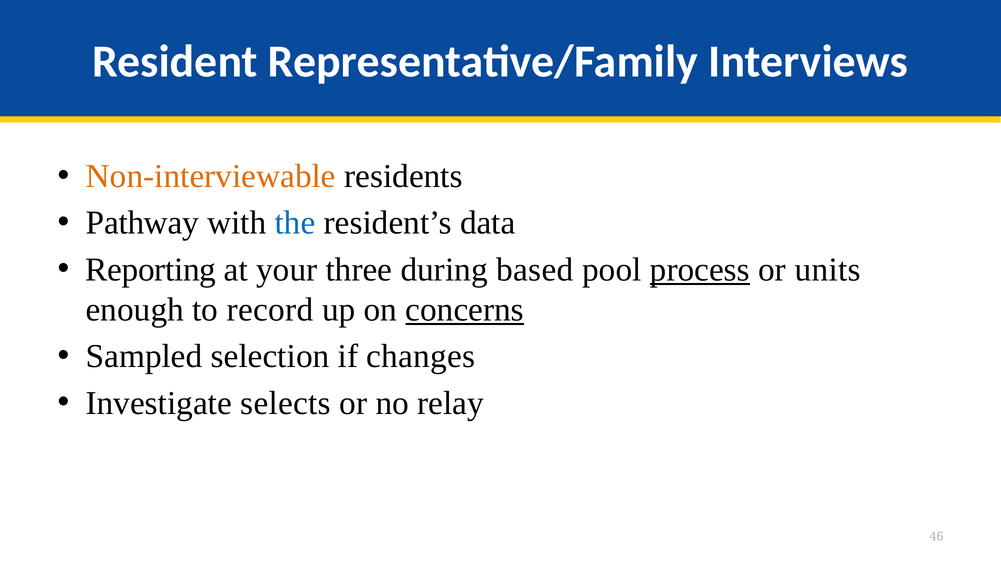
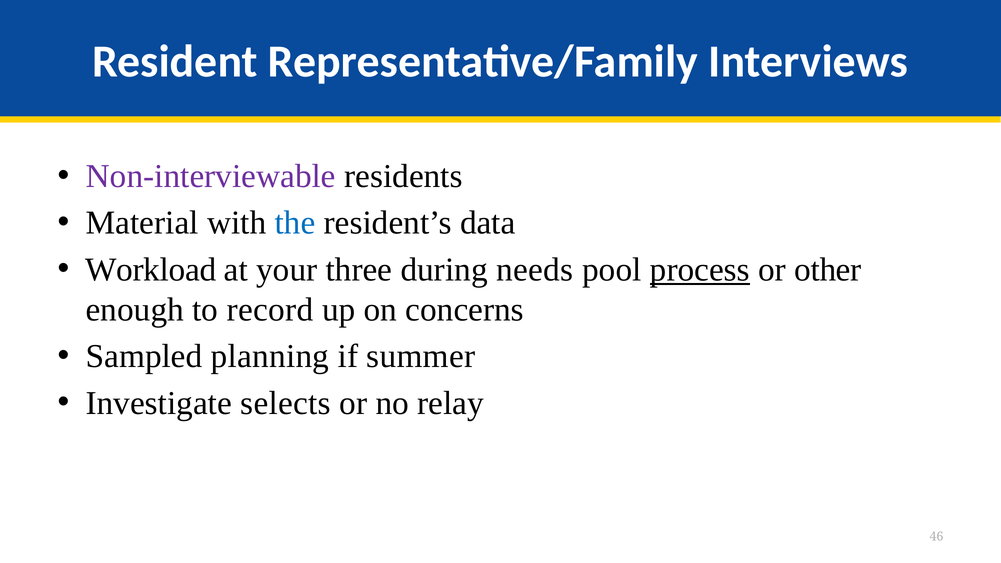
Non-interviewable colour: orange -> purple (211, 176)
Pathway: Pathway -> Material (142, 223)
Reporting: Reporting -> Workload (151, 270)
based: based -> needs (535, 270)
units: units -> other (828, 270)
concerns underline: present -> none (465, 310)
selection: selection -> planning (270, 356)
changes: changes -> summer (421, 356)
